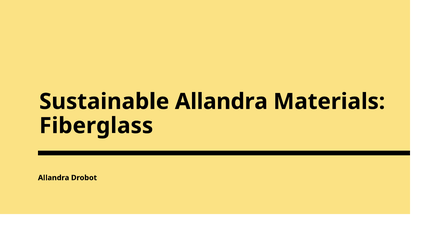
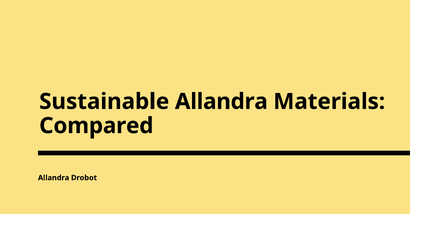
Fiberglass: Fiberglass -> Compared (96, 126)
